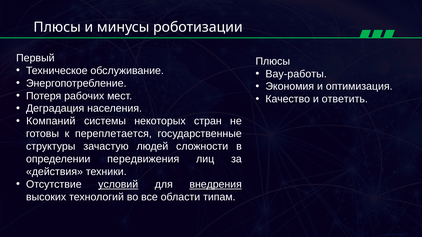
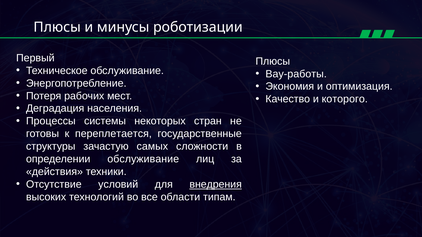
ответить: ответить -> которого (345, 99)
Компаний: Компаний -> Процессы (51, 121)
людей: людей -> самых (152, 147)
определении передвижения: передвижения -> обслуживание (143, 159)
условий underline: present -> none (118, 185)
